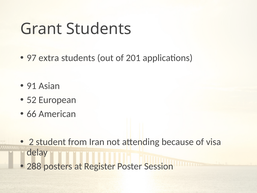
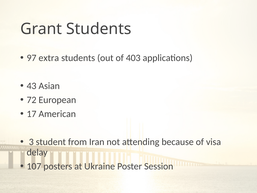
201: 201 -> 403 (133, 58)
91: 91 -> 43 (32, 86)
52: 52 -> 72 (32, 100)
66: 66 -> 17 (32, 114)
2: 2 -> 3 (31, 142)
288: 288 -> 107 (34, 166)
Register: Register -> Ukraine (100, 166)
